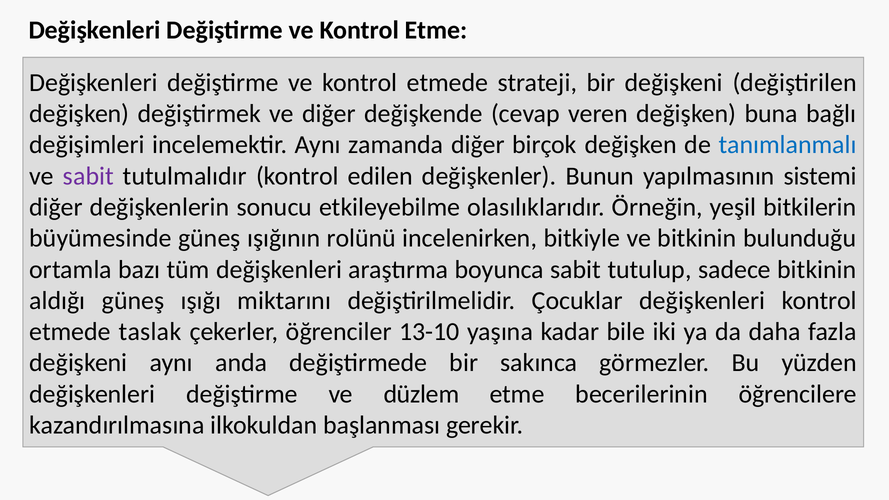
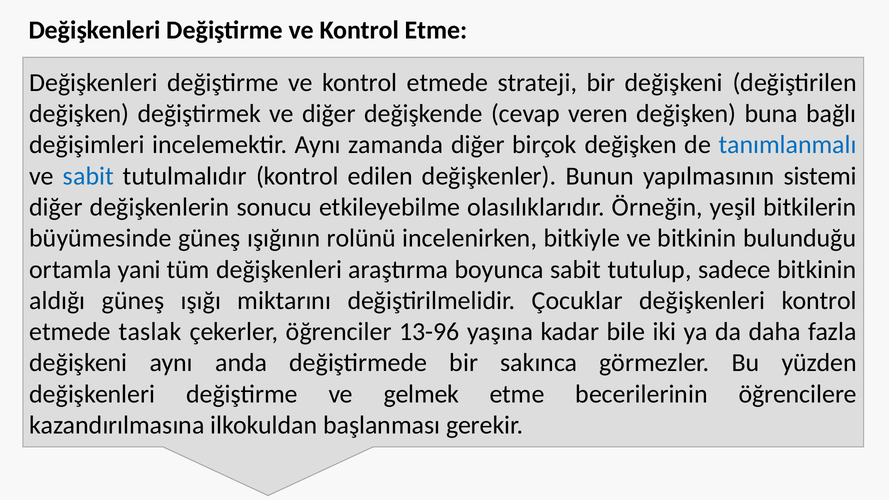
sabit colour: purple -> blue (88, 176)
bazı: bazı -> yani (139, 269)
13-10: 13-10 -> 13-96 (429, 332)
düzlem: düzlem -> gelmek (421, 394)
